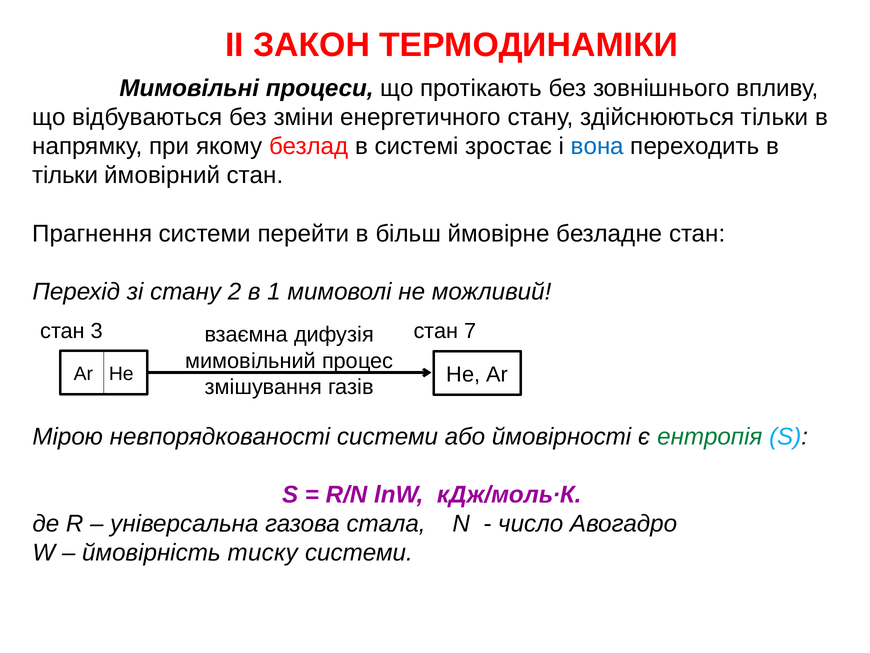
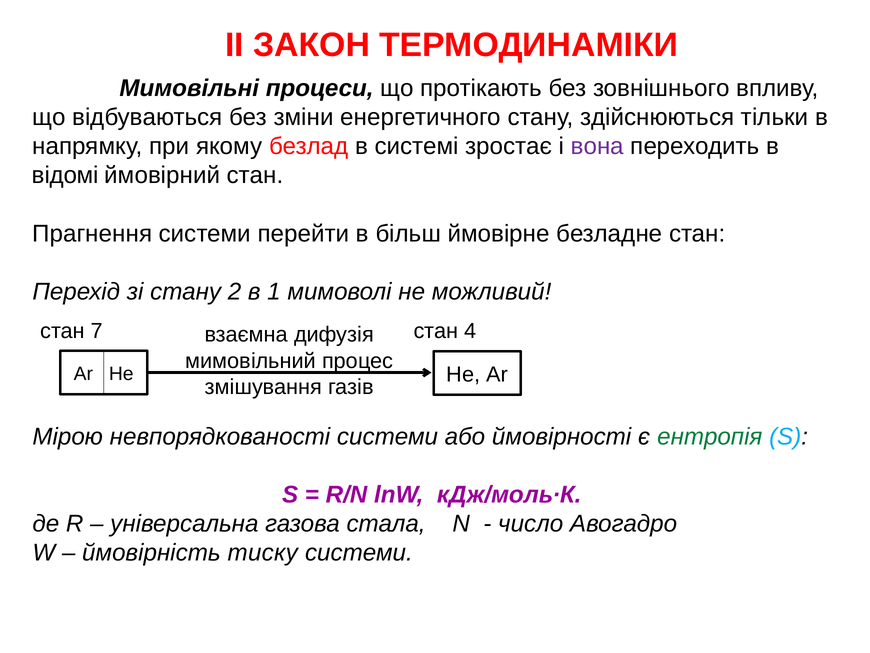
вона colour: blue -> purple (597, 146)
тільки: тільки -> відомі (65, 175)
3: 3 -> 7 (97, 331)
7: 7 -> 4 (470, 331)
